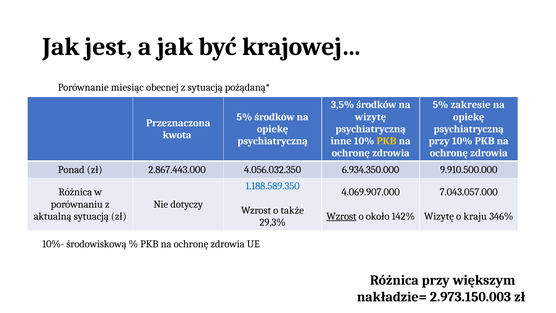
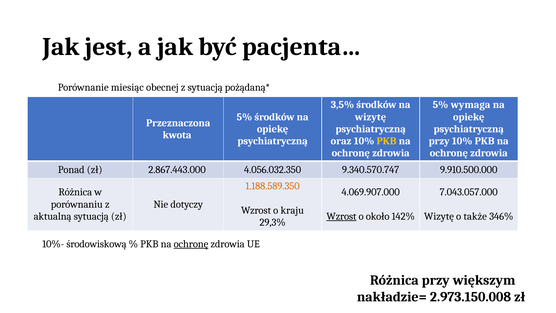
krajowej…: krajowej… -> pacjenta… (302, 47)
zakresie: zakresie -> wymaga (471, 105)
inne: inne -> oraz (341, 141)
6.934.350.000: 6.934.350.000 -> 9.340.570.747 (371, 169)
1.188.589.350 colour: blue -> orange (273, 186)
także: także -> kraju (292, 210)
kraju: kraju -> także (475, 216)
ochronę underline: none -> present (191, 244)
2.973.150.003: 2.973.150.003 -> 2.973.150.008 (471, 297)
